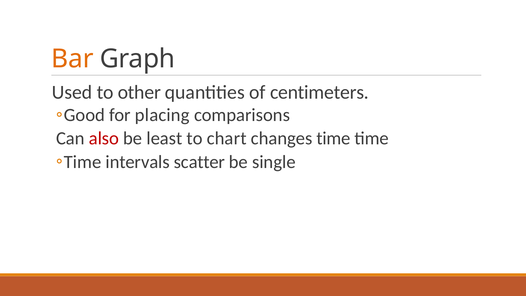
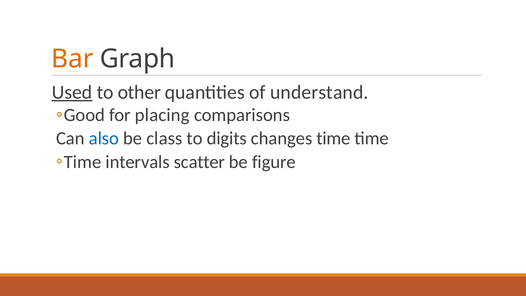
Used underline: none -> present (72, 92)
centimeters: centimeters -> understand (319, 92)
also colour: red -> blue (104, 138)
least: least -> class (164, 138)
chart: chart -> digits (227, 138)
single: single -> figure (274, 162)
